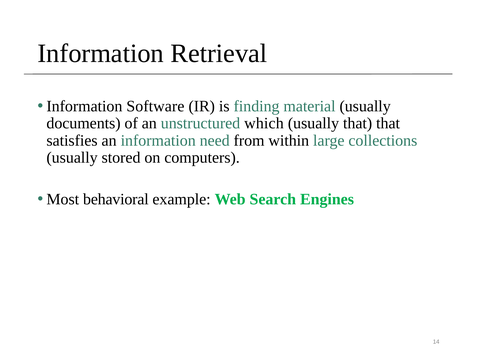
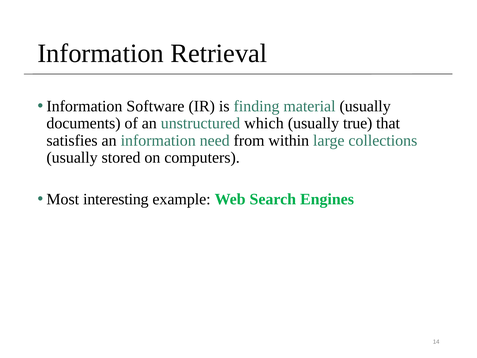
usually that: that -> true (358, 123)
behavioral: behavioral -> interesting (116, 199)
